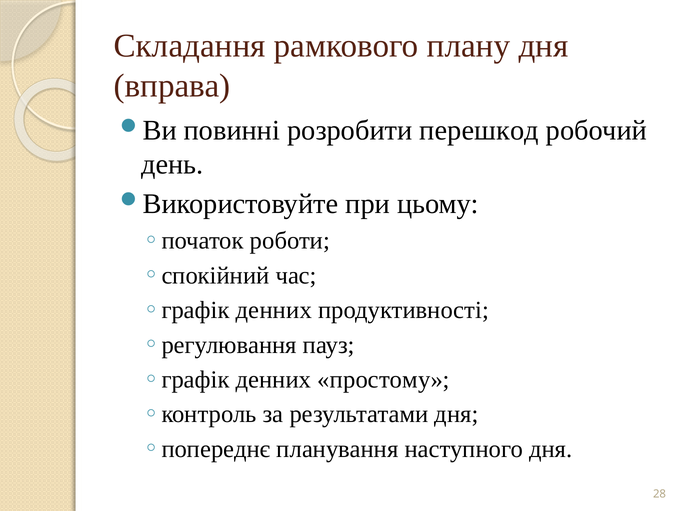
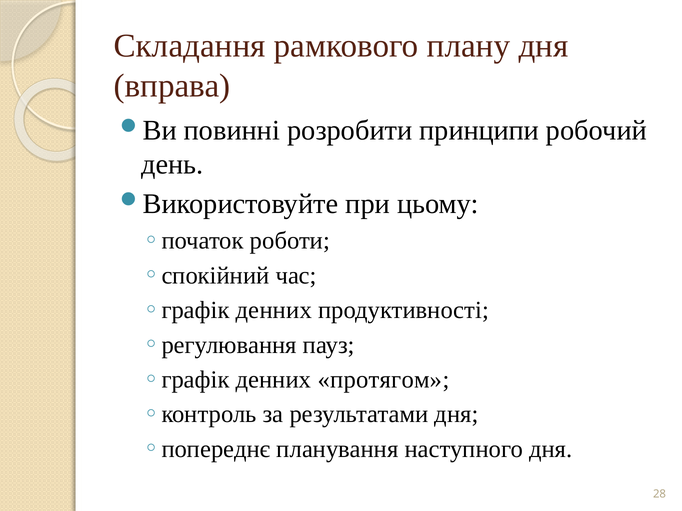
перешкод: перешкод -> принципи (479, 130)
простому: простому -> протягом (383, 380)
